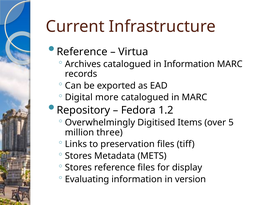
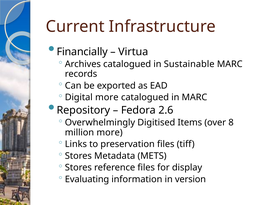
Reference: Reference -> Financially (82, 52)
in Information: Information -> Sustainable (189, 64)
1.2: 1.2 -> 2.6 (166, 111)
5: 5 -> 8 (231, 123)
million three: three -> more (110, 133)
